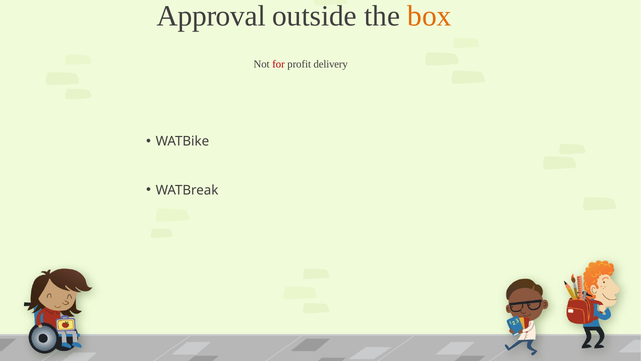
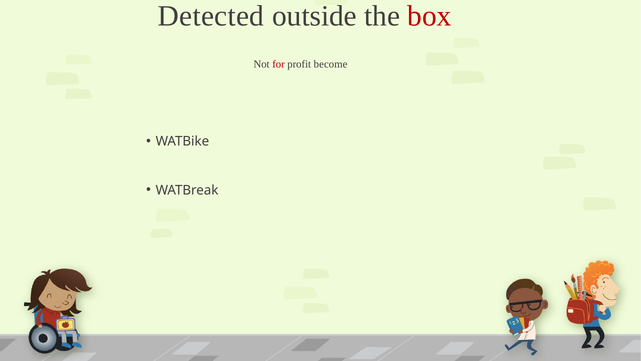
Approval: Approval -> Detected (211, 16)
box colour: orange -> red (429, 16)
delivery: delivery -> become (331, 64)
